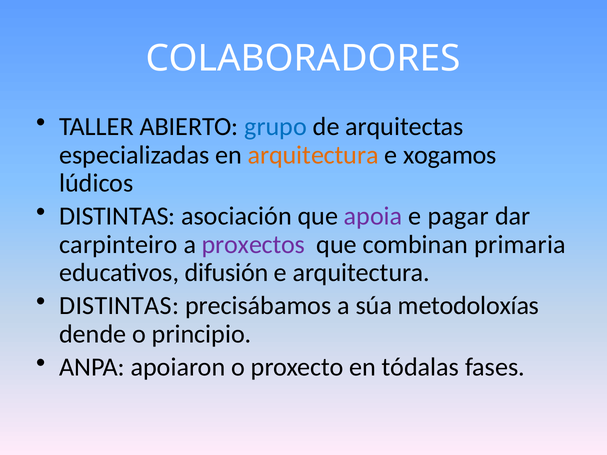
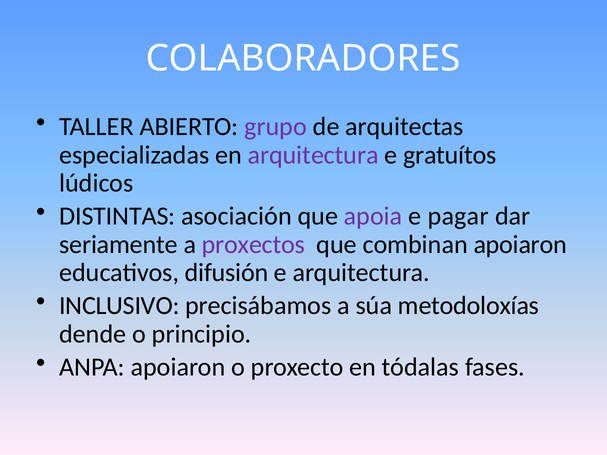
grupo colour: blue -> purple (276, 127)
arquitectura colour: orange -> purple (313, 155)
xogamos: xogamos -> gratuítos (450, 155)
carpinteiro: carpinteiro -> seriamente (119, 245)
combinan primaria: primaria -> apoiaron (520, 245)
DISTINTAS: DISTINTAS -> INCLUSIVO (119, 306)
